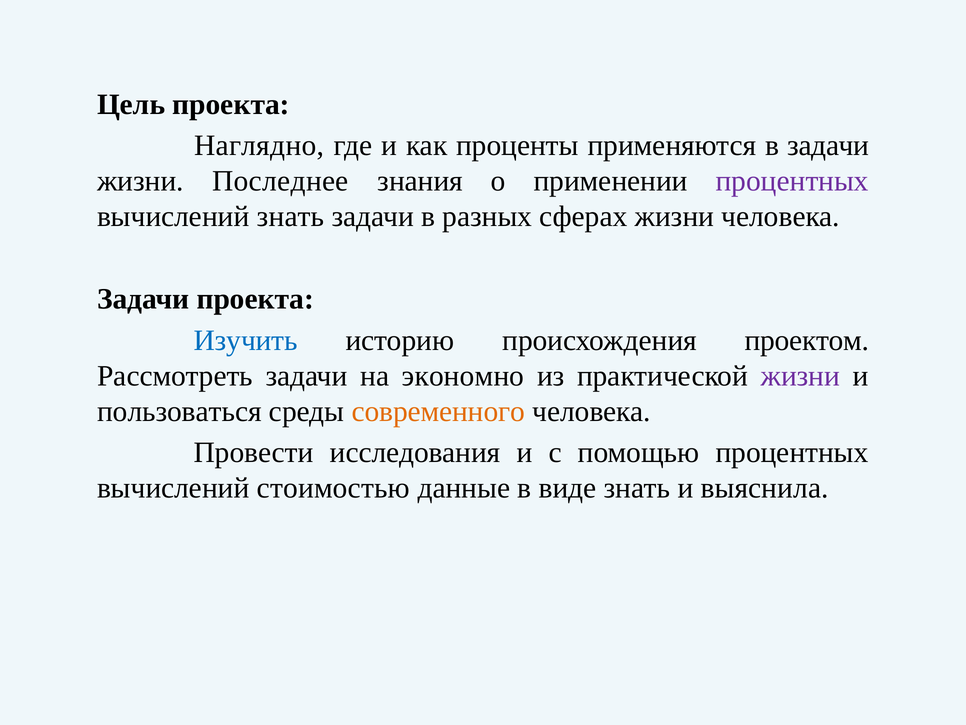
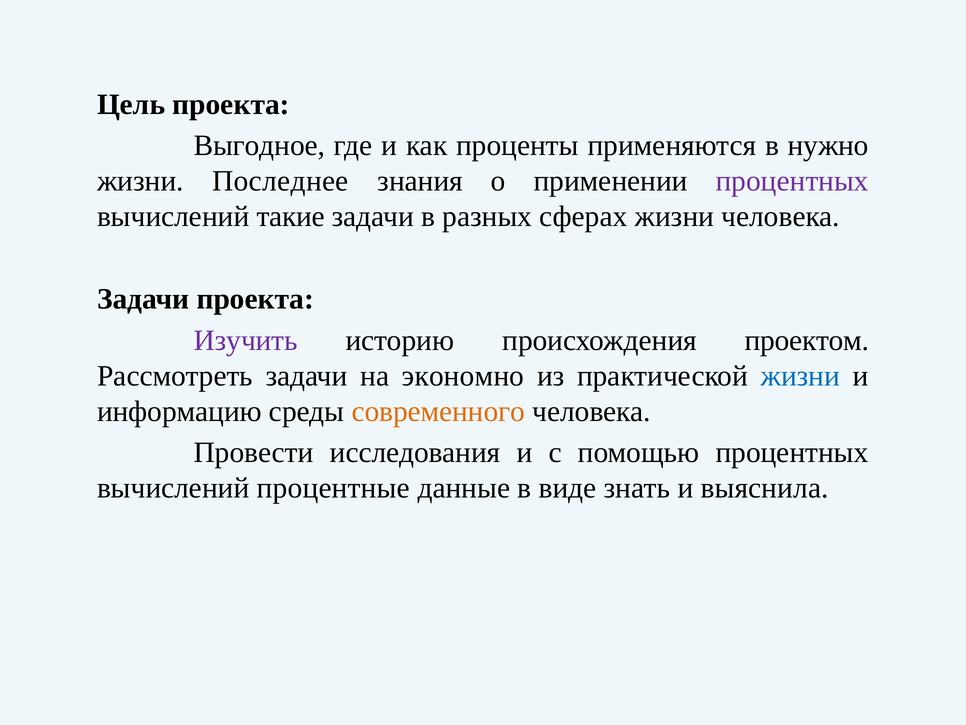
Наглядно: Наглядно -> Выгодное (259, 146)
в задачи: задачи -> нужно (828, 146)
вычислений знать: знать -> такие (291, 216)
Изучить colour: blue -> purple (246, 340)
жизни colour: purple -> blue (800, 376)
пользоваться: пользоваться -> информацию (179, 411)
стоимостью: стоимостью -> процентные (333, 488)
